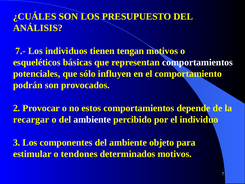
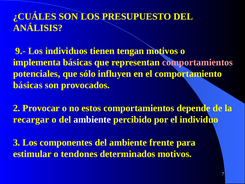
7.-: 7.- -> 9.- (21, 51)
esqueléticos: esqueléticos -> implementa (37, 62)
comportamientos colour: white -> pink (197, 62)
podrán: podrán -> básicas (28, 85)
objeto: objeto -> frente (162, 142)
